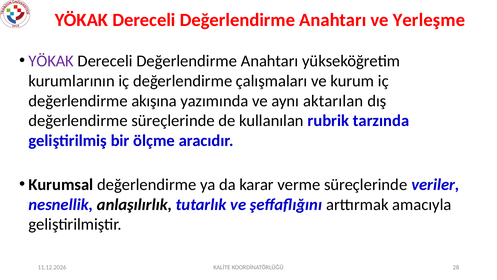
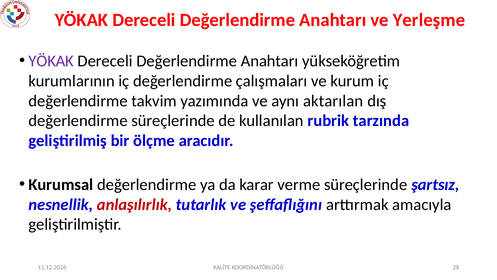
akışına: akışına -> takvim (154, 101)
veriler: veriler -> şartsız (435, 184)
anlaşılırlık colour: black -> red (135, 204)
